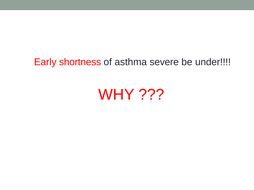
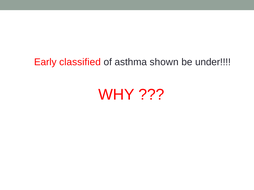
shortness: shortness -> classified (80, 62)
severe: severe -> shown (164, 62)
